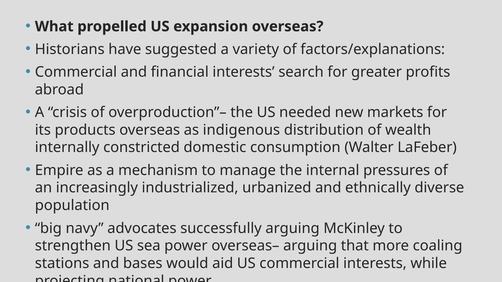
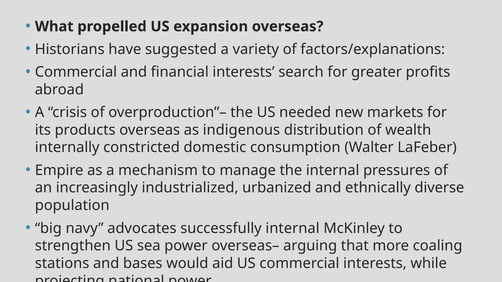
successfully arguing: arguing -> internal (293, 228)
